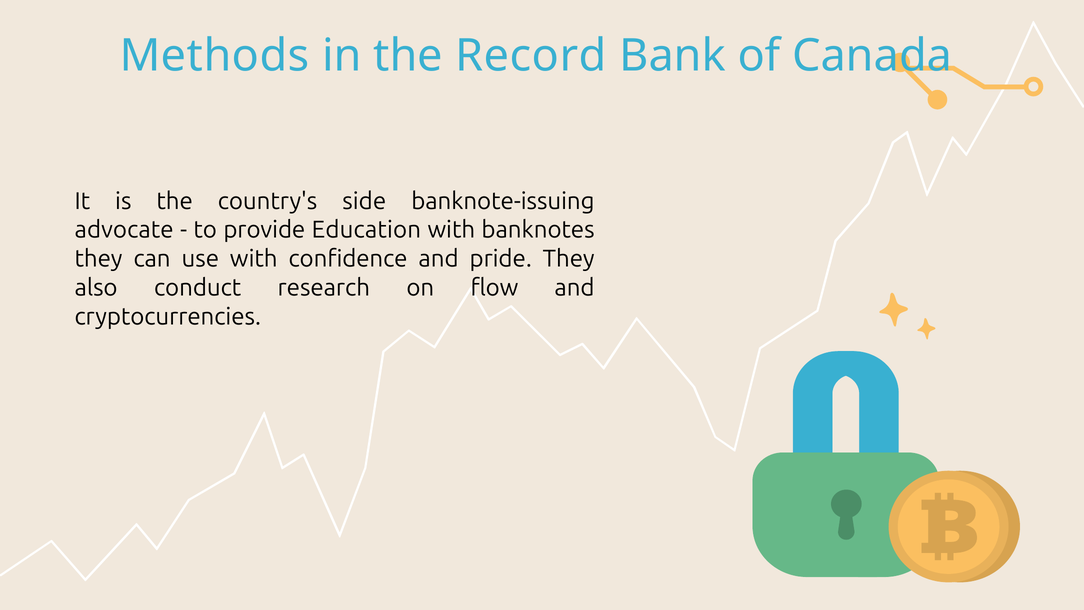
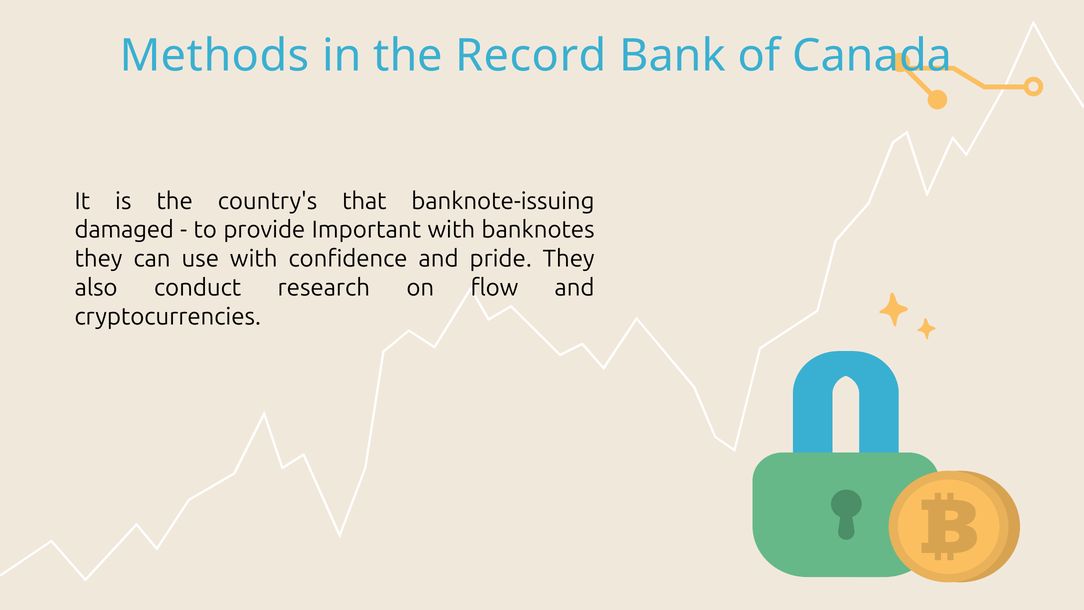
side: side -> that (364, 201)
advocate: advocate -> damaged (124, 230)
Education: Education -> Important (366, 230)
